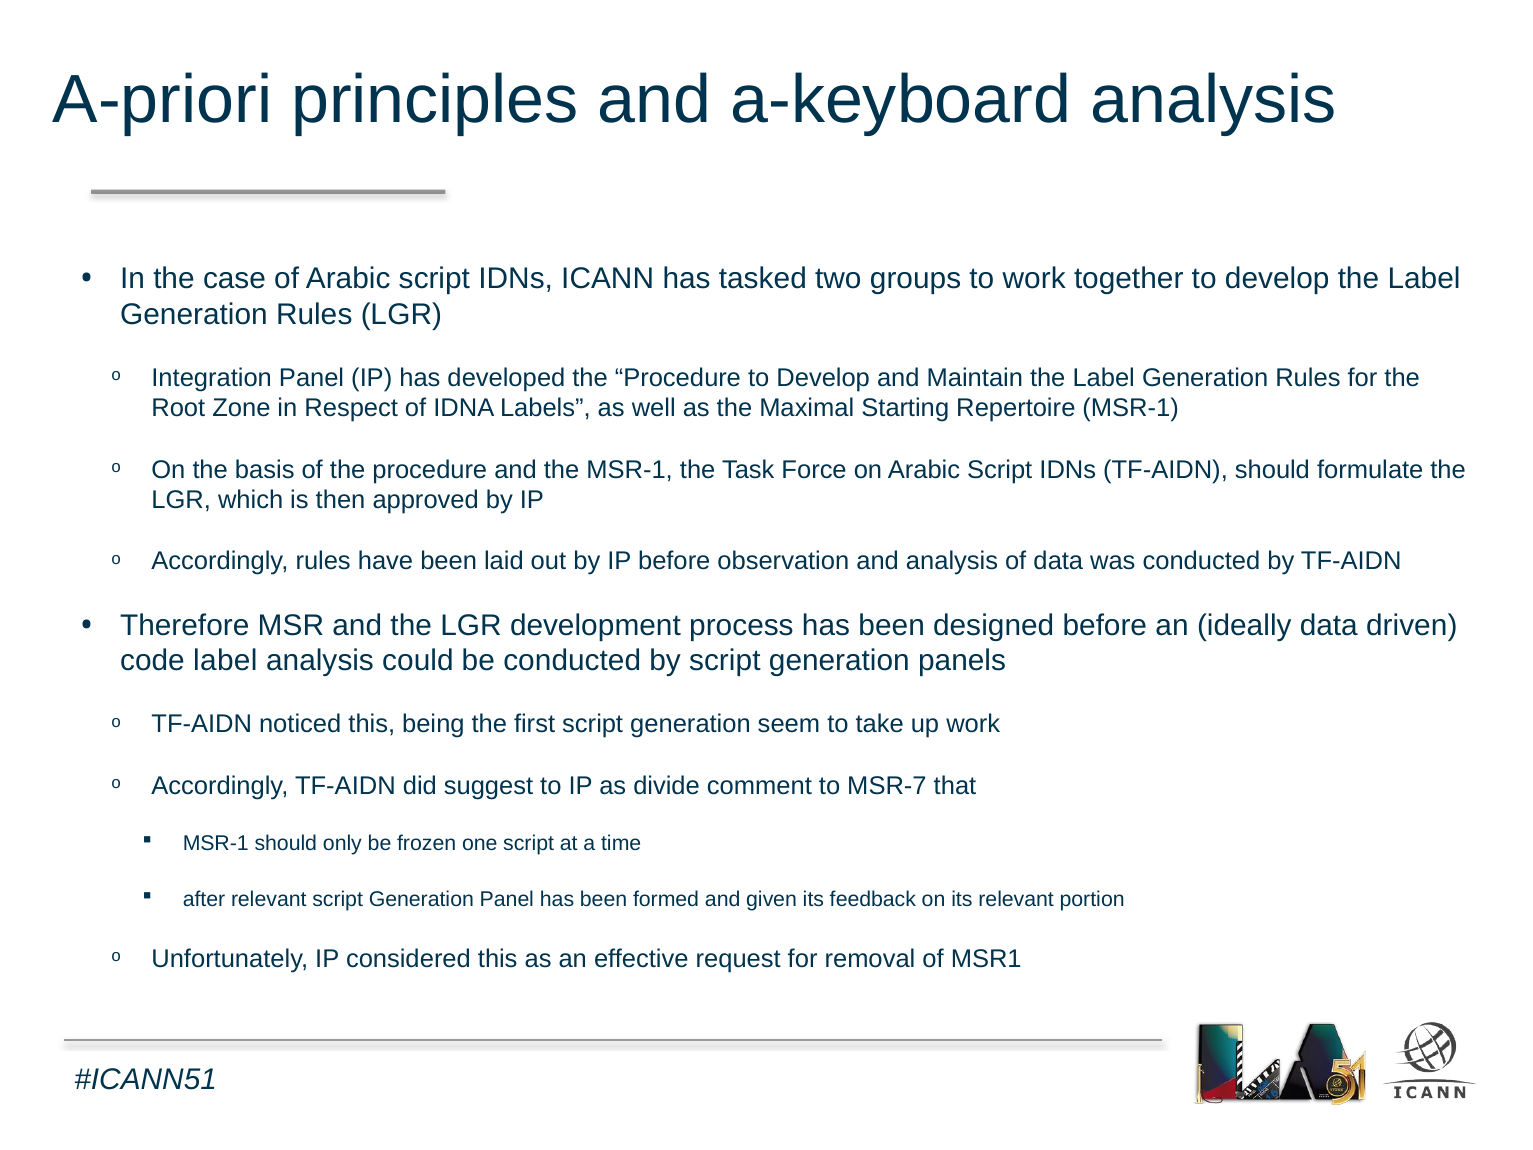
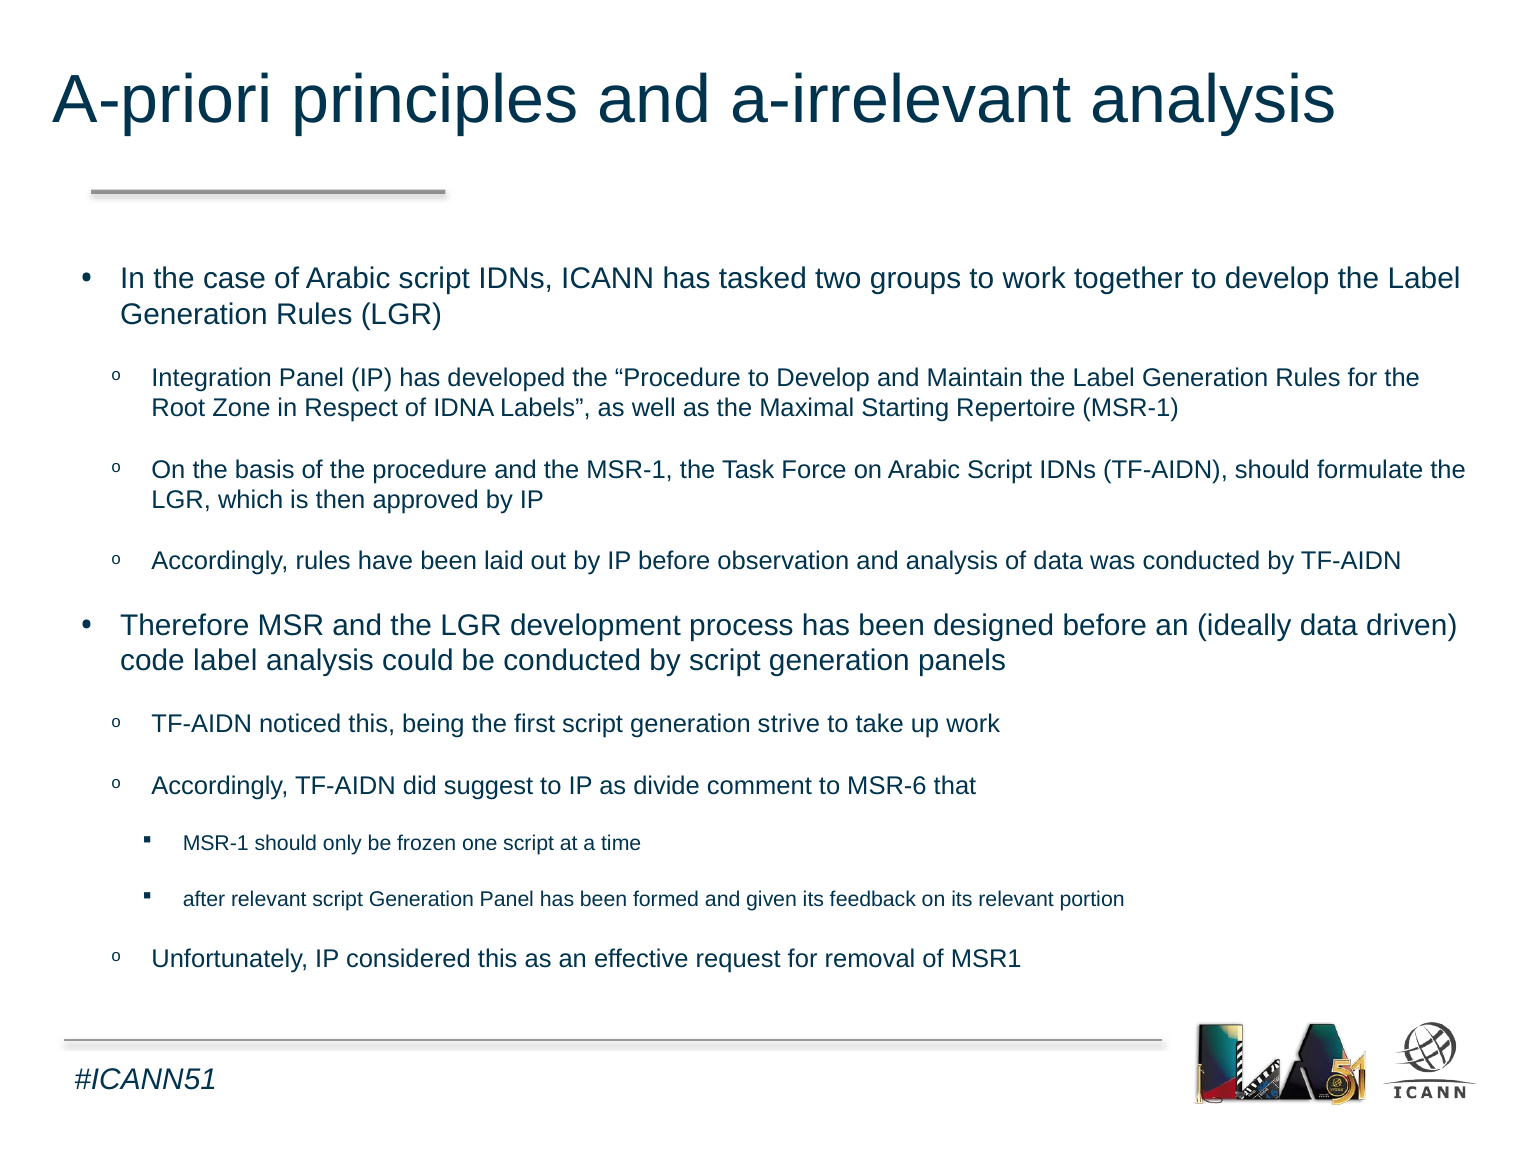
a-keyboard: a-keyboard -> a-irrelevant (901, 100)
seem: seem -> strive (789, 724)
MSR-7: MSR-7 -> MSR-6 (887, 785)
